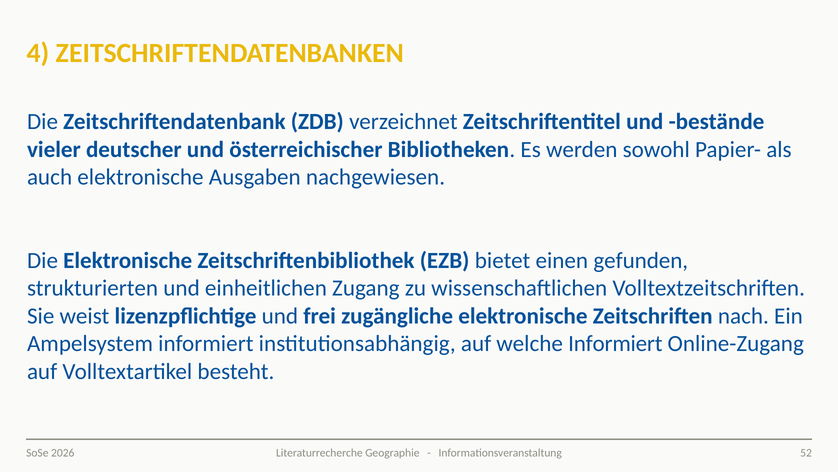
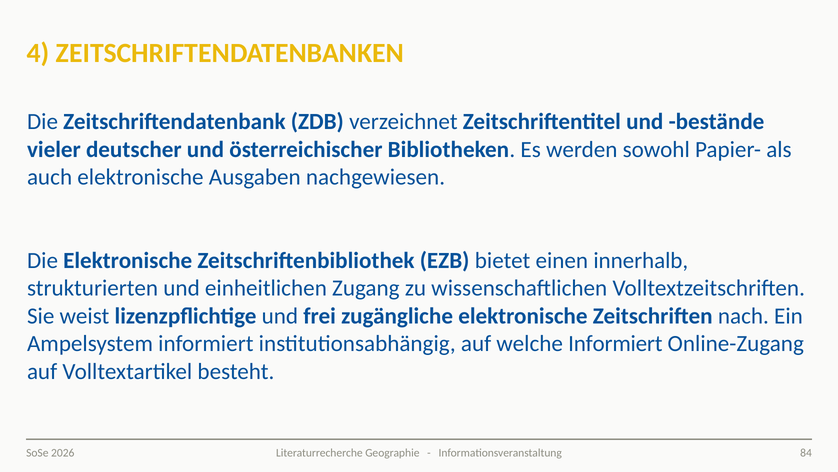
gefunden: gefunden -> innerhalb (641, 260)
52: 52 -> 84 (806, 452)
